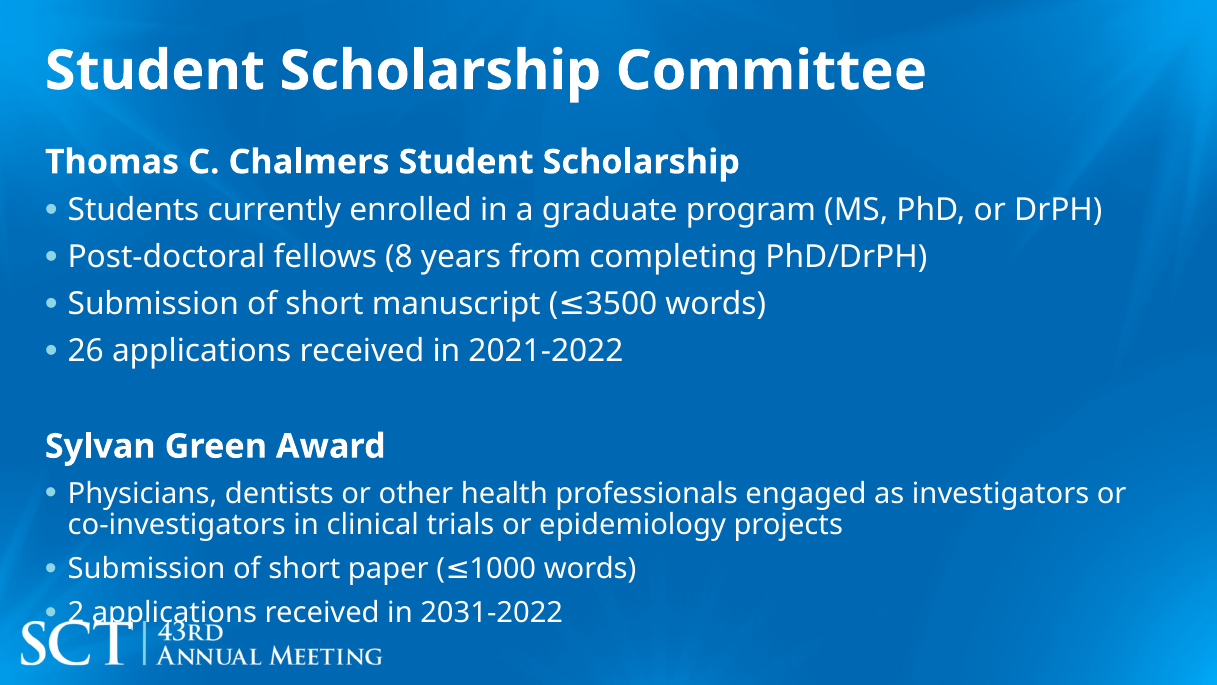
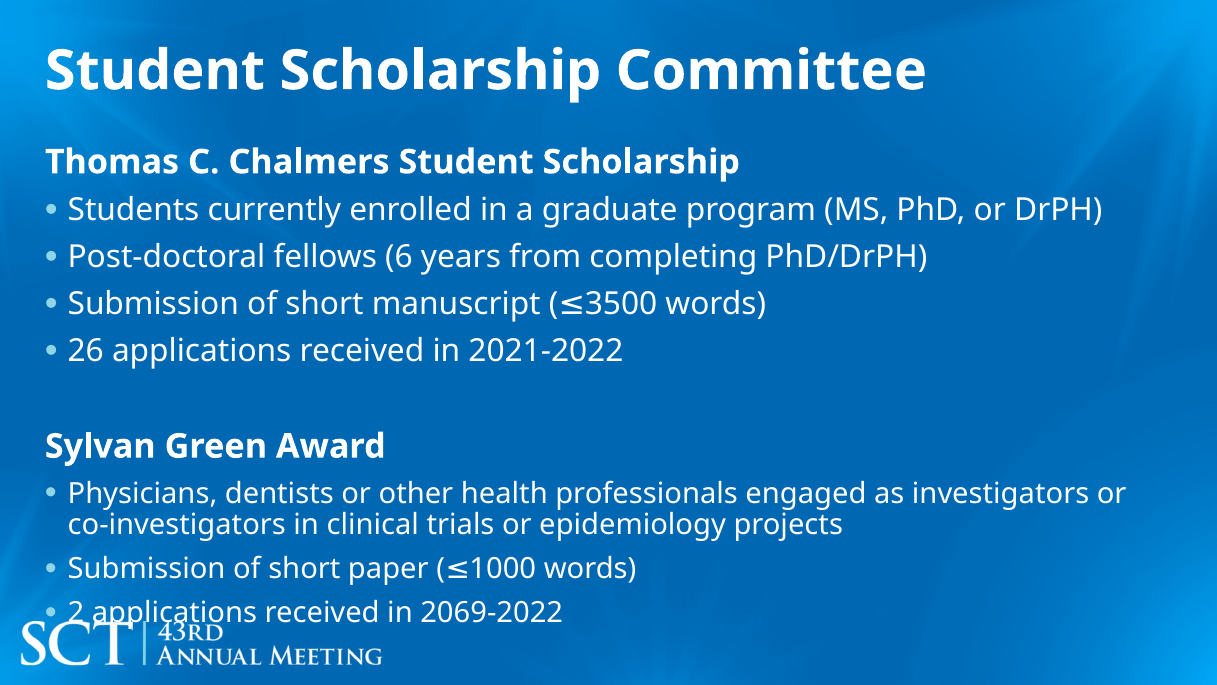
8: 8 -> 6 (399, 257)
2031-2022: 2031-2022 -> 2069-2022 (492, 613)
